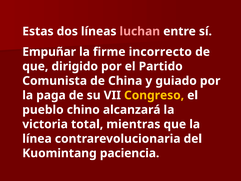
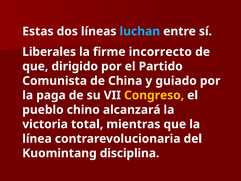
luchan colour: pink -> light blue (140, 31)
Empuñar: Empuñar -> Liberales (49, 52)
paciencia: paciencia -> disciplina (130, 153)
